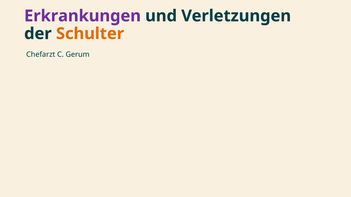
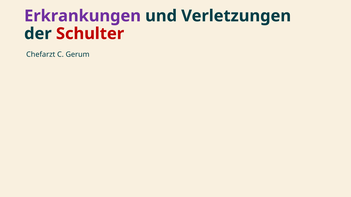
Schulter colour: orange -> red (90, 34)
